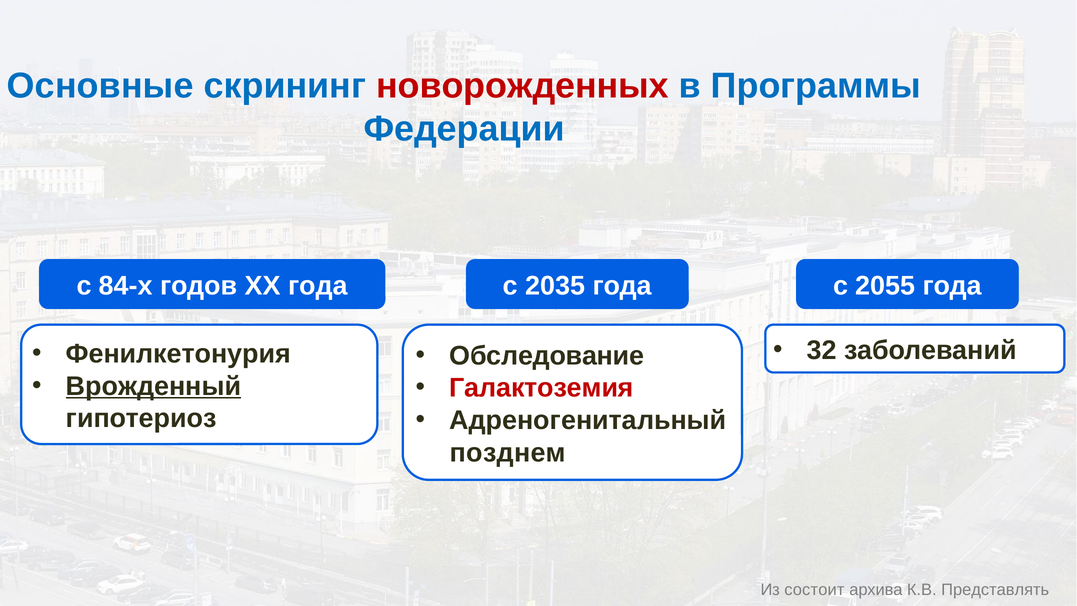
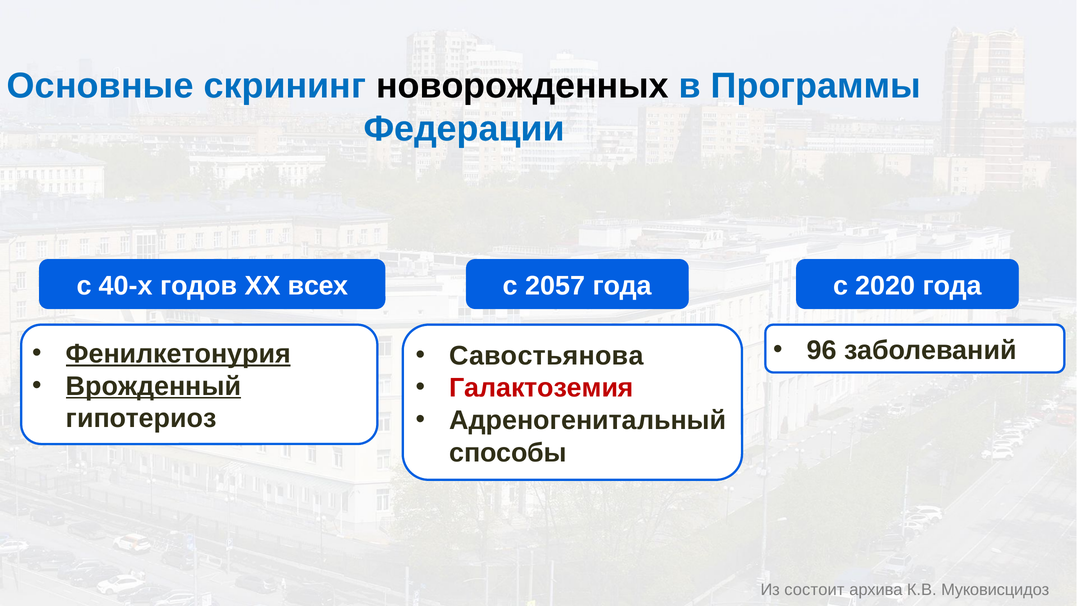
новорожденных colour: red -> black (523, 86)
84-х: 84-х -> 40-х (126, 286)
XX года: года -> всех (318, 286)
2035: 2035 -> 2057 (555, 286)
2055: 2055 -> 2020 (885, 286)
32: 32 -> 96 (822, 350)
Фенилкетонурия underline: none -> present (178, 354)
Обследование: Обследование -> Савостьянова (546, 356)
позднем: позднем -> способы (508, 452)
Представлять: Представлять -> Муковисцидоз (995, 590)
